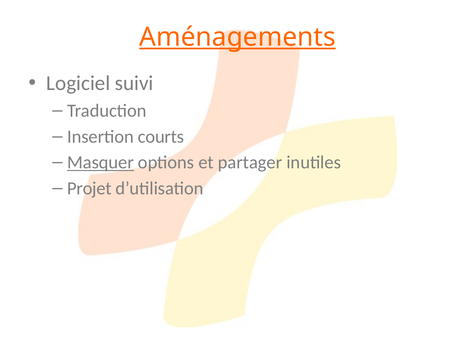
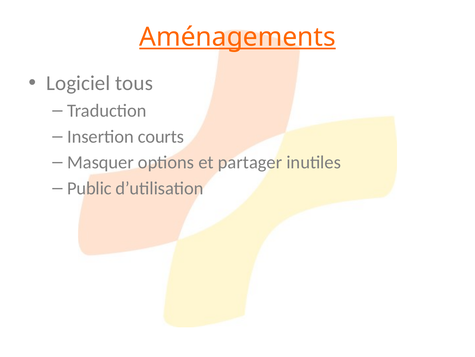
suivi: suivi -> tous (134, 83)
Masquer underline: present -> none (100, 162)
Projet: Projet -> Public (89, 188)
